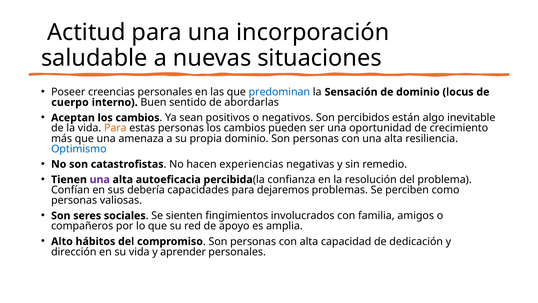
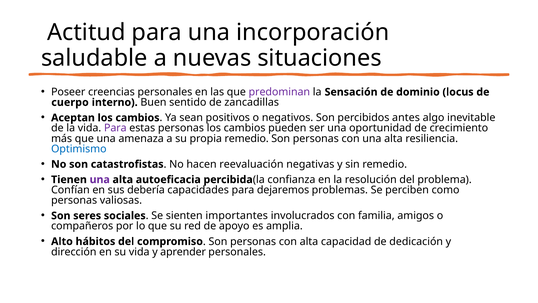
predominan colour: blue -> purple (279, 92)
abordarlas: abordarlas -> zancadillas (252, 102)
están: están -> antes (406, 118)
Para colour: orange -> purple (115, 128)
propia dominio: dominio -> remedio (247, 138)
experiencias: experiencias -> reevaluación (251, 164)
fingimientos: fingimientos -> importantes (237, 215)
